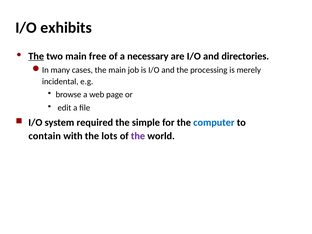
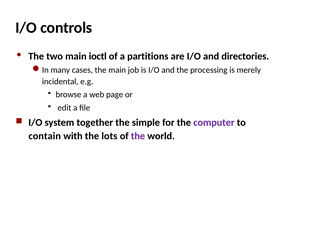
exhibits: exhibits -> controls (66, 28)
The underline: present -> none (36, 56)
free: free -> ioctl (98, 56)
necessary: necessary -> partitions (148, 56)
required: required -> together (95, 122)
computer colour: blue -> purple (214, 122)
